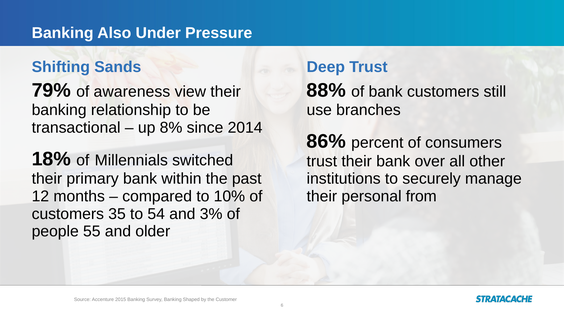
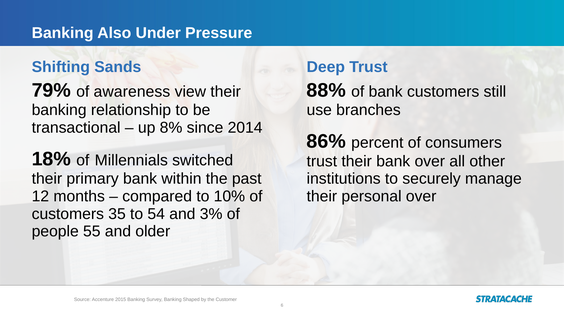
personal from: from -> over (421, 196)
